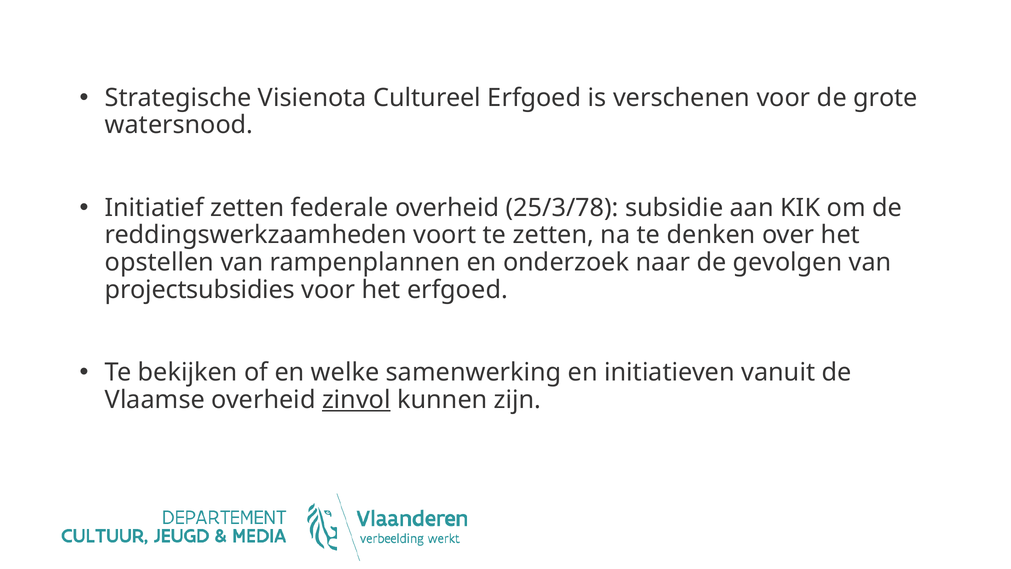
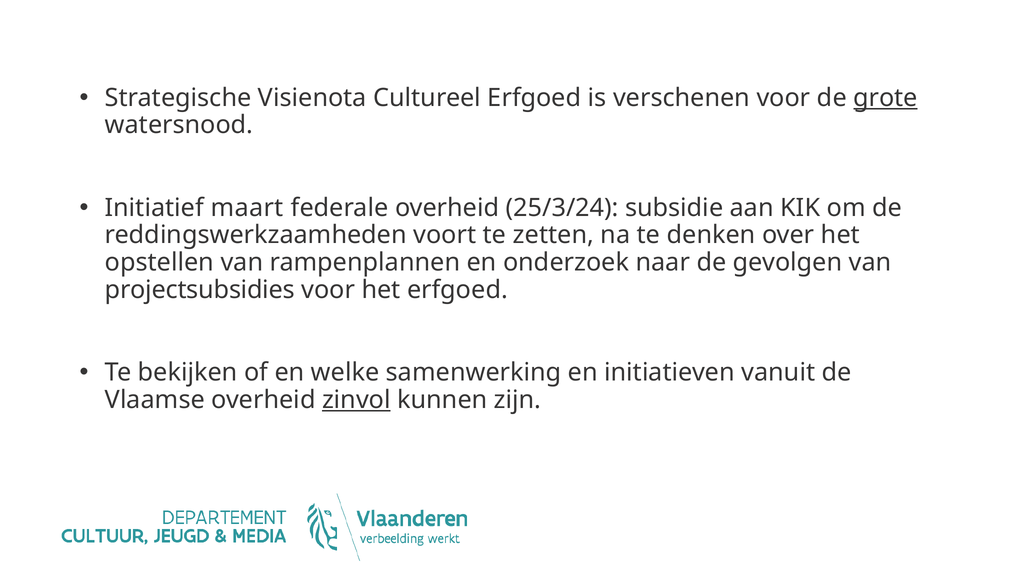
grote underline: none -> present (885, 98)
Initiatief zetten: zetten -> maart (247, 208)
25/3/78: 25/3/78 -> 25/3/24 (562, 208)
